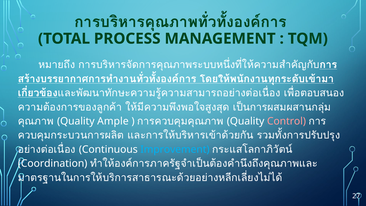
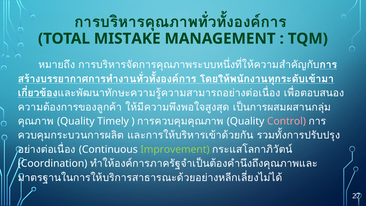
PROCESS: PROCESS -> MISTAKE (127, 39)
Ample: Ample -> Timely (113, 121)
Improvement colour: light blue -> light green (175, 149)
